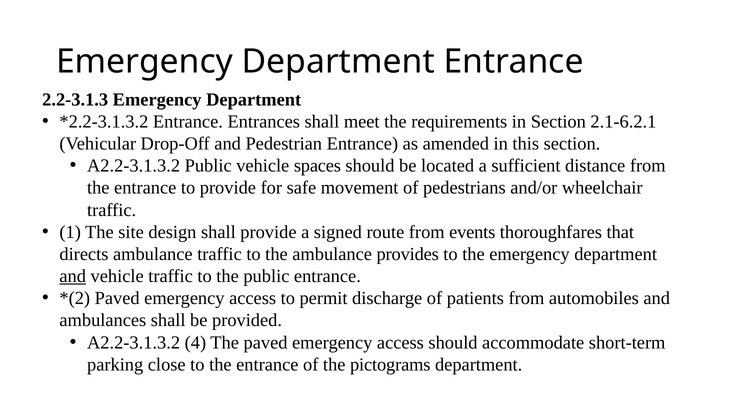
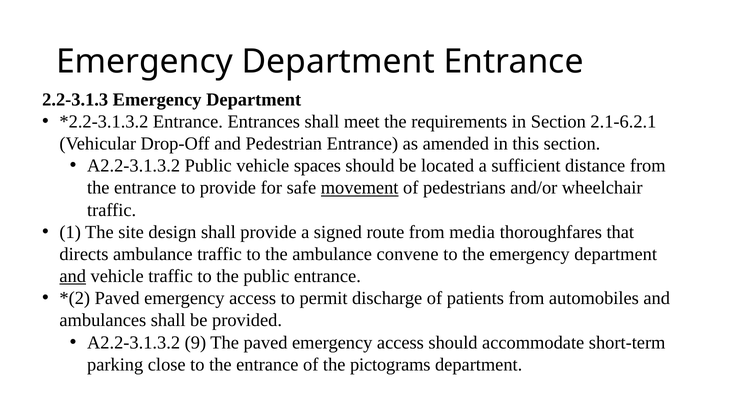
movement underline: none -> present (360, 188)
events: events -> media (472, 232)
provides: provides -> convene (408, 254)
4: 4 -> 9 (195, 342)
